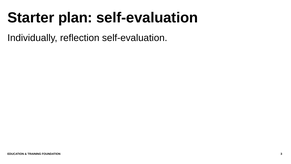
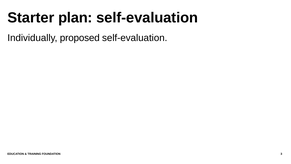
reflection: reflection -> proposed (80, 38)
